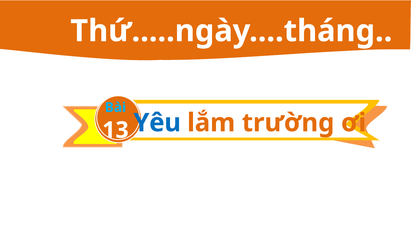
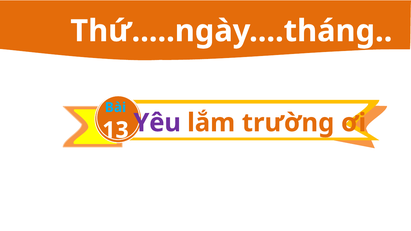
Yêu colour: blue -> purple (157, 123)
